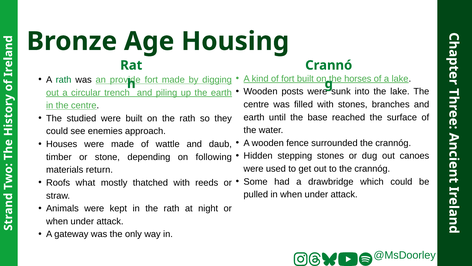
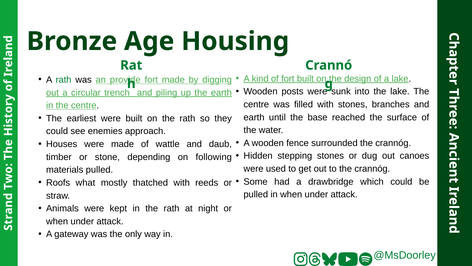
horses: horses -> design (358, 79)
studied: studied -> earliest (81, 118)
materials return: return -> pulled (99, 170)
